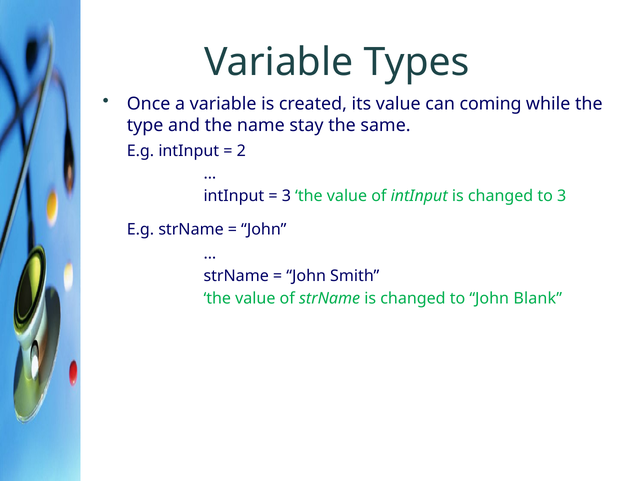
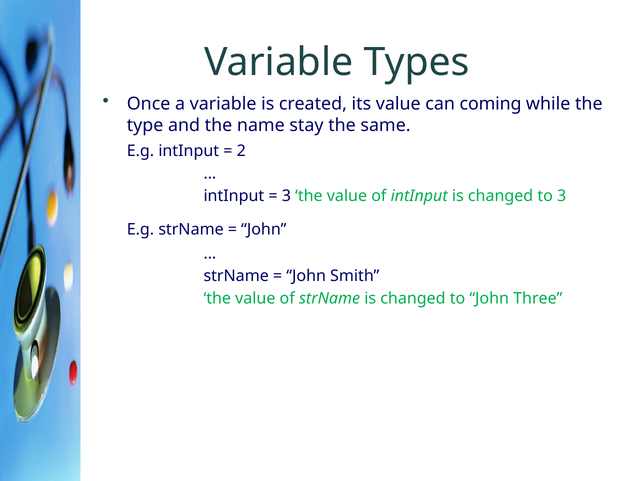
Blank: Blank -> Three (538, 299)
